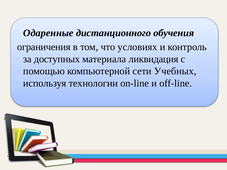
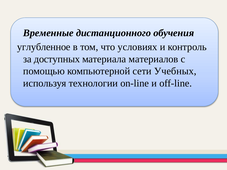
Одаренные: Одаренные -> Временные (48, 33)
ограничения: ограничения -> углубленное (44, 47)
ликвидация: ликвидация -> материалов (153, 59)
